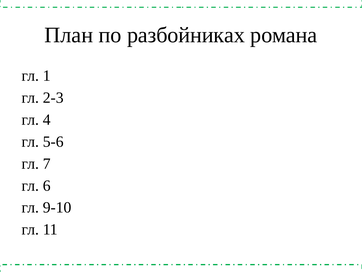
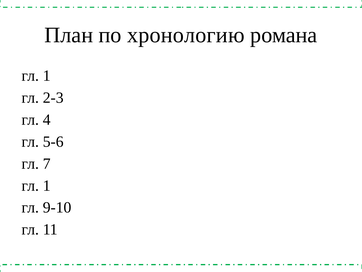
разбойниках: разбойниках -> хронологию (186, 35)
6: 6 -> 1 (47, 185)
